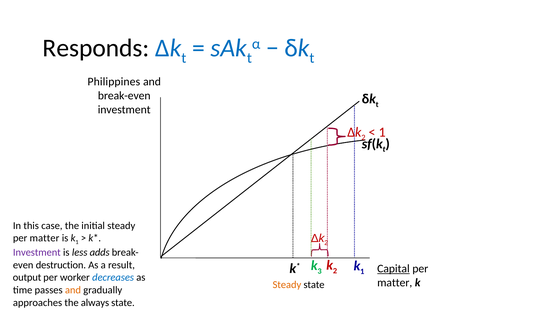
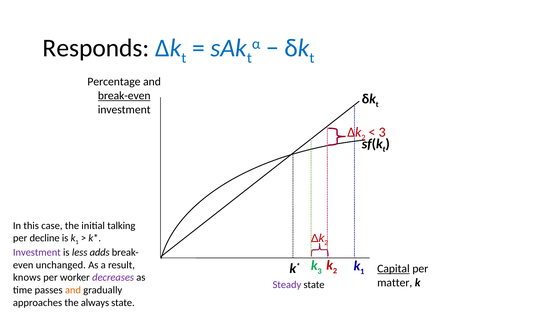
Philippines: Philippines -> Percentage (114, 82)
break-even underline: none -> present (124, 96)
1: 1 -> 3 (382, 132)
initial steady: steady -> talking (121, 225)
matter: matter -> decline (45, 238)
destruction: destruction -> unchanged (61, 265)
output: output -> knows (27, 277)
decreases colour: blue -> purple (113, 277)
Steady colour: orange -> purple (287, 285)
